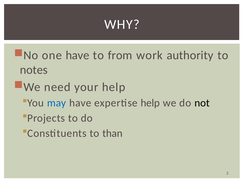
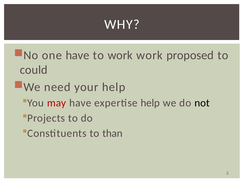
to from: from -> work (120, 55)
authority: authority -> proposed (190, 55)
notes: notes -> could (34, 70)
may colour: blue -> red (57, 103)
